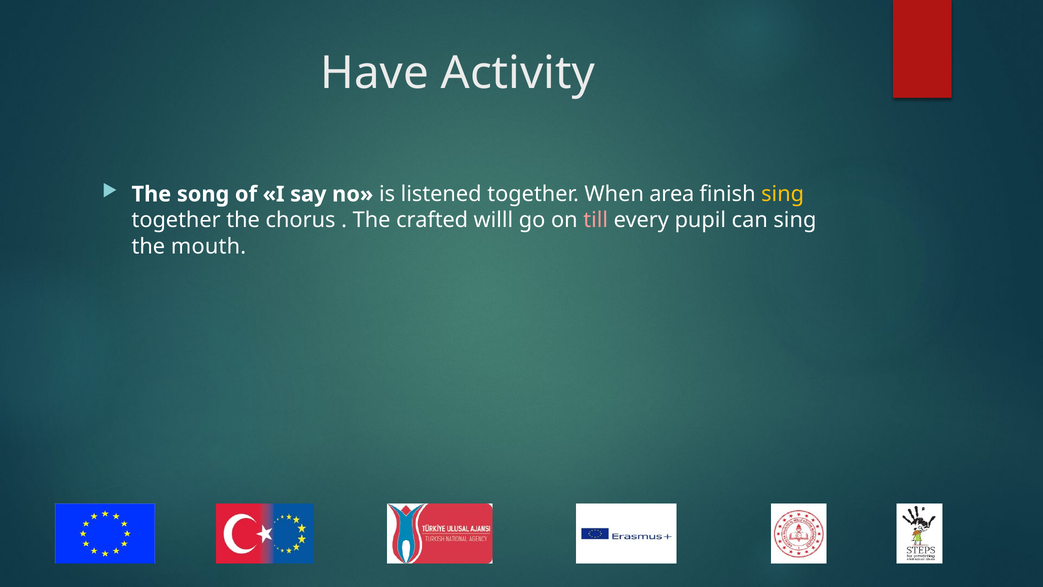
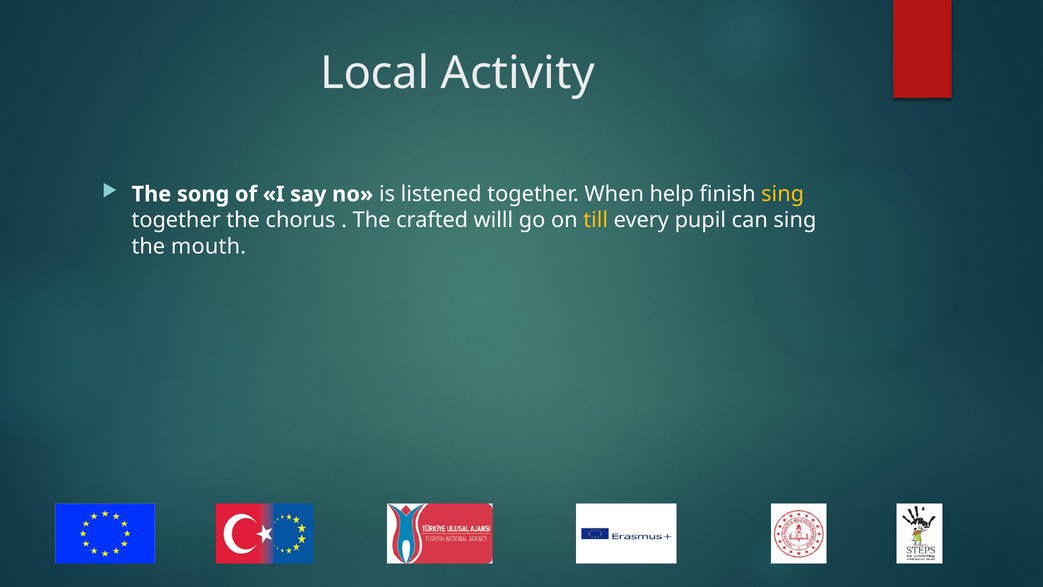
Have: Have -> Local (375, 73)
area: area -> help (672, 194)
till colour: pink -> yellow (596, 220)
